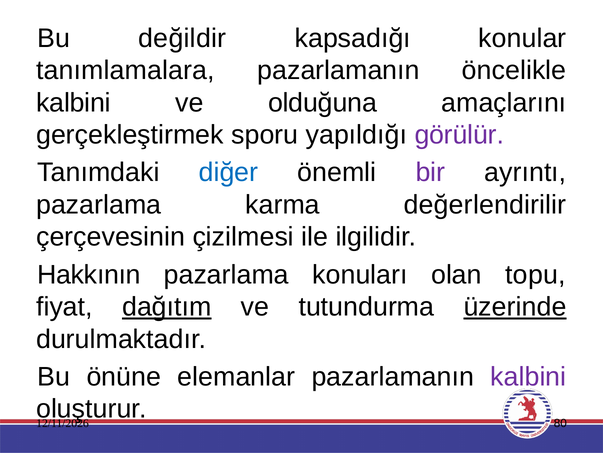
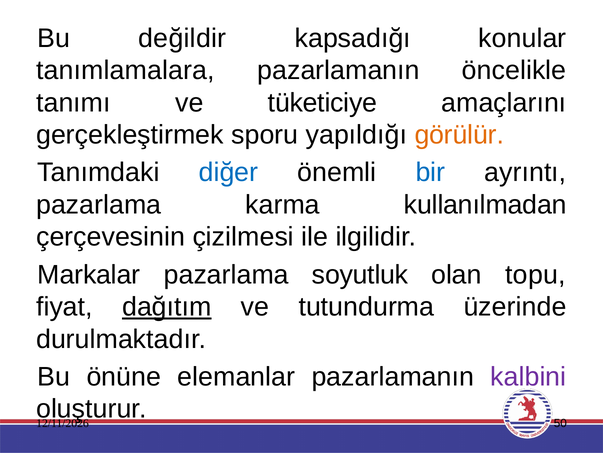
kalbini: kalbini -> tanımı (73, 103)
olduğuna: olduğuna -> tüketiciye (323, 103)
görülür colour: purple -> orange (459, 135)
bir colour: purple -> blue (430, 172)
değerlendirilir: değerlendirilir -> kullanılmadan (485, 205)
Hakkının: Hakkının -> Markalar (89, 274)
konuları: konuları -> soyutluk (360, 274)
üzerinde underline: present -> none (515, 306)
80: 80 -> 50 (560, 423)
